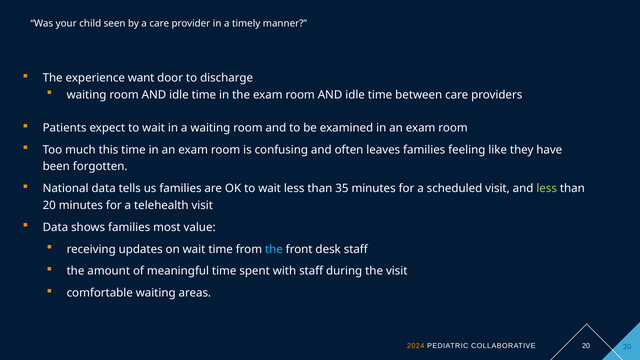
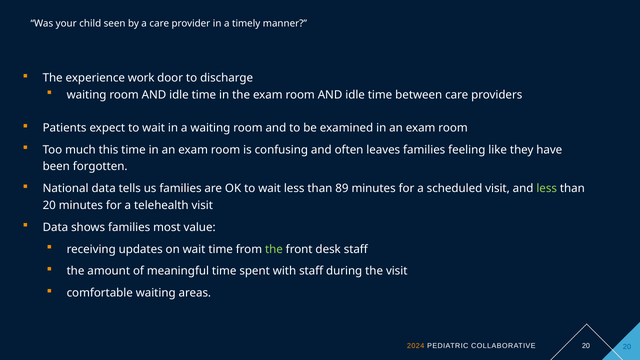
want: want -> work (141, 78)
35: 35 -> 89 (342, 189)
the colour: light blue -> light green (274, 249)
